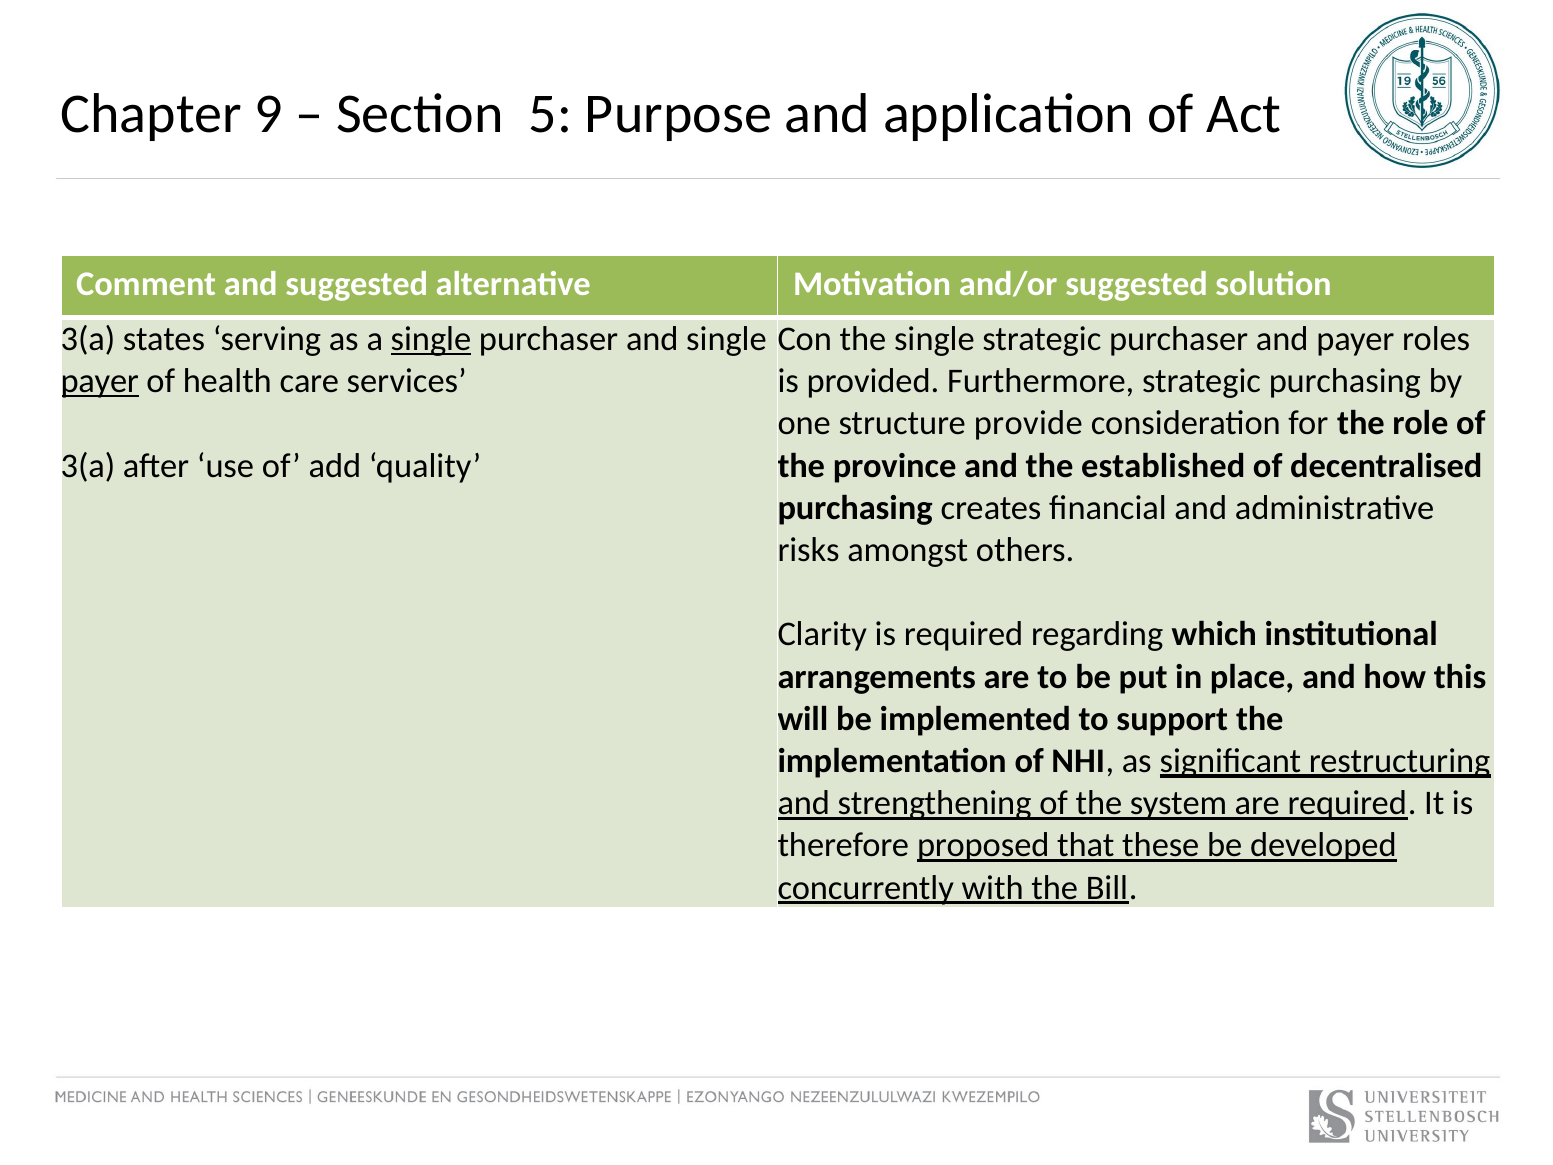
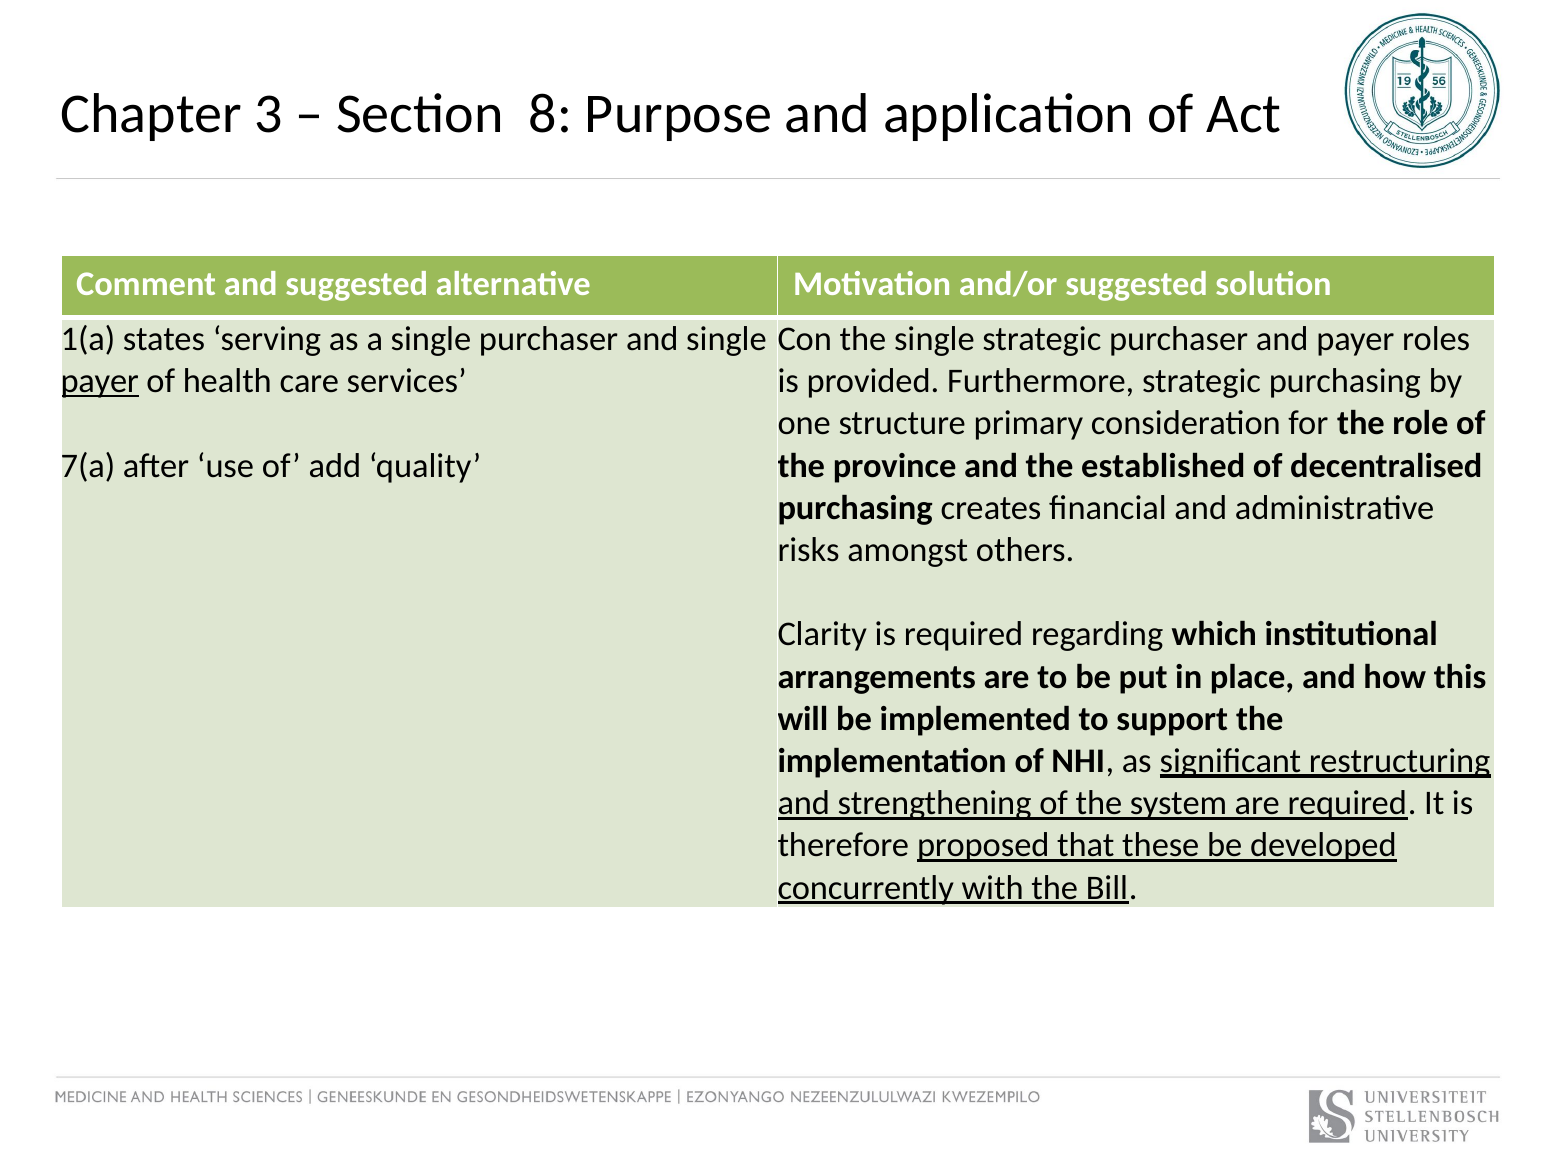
9: 9 -> 3 (269, 114)
5: 5 -> 8 (551, 114)
3(a: 3(a -> 1(a (88, 339)
single underline: present -> none (431, 339)
provide: provide -> primary (1028, 423)
3(a: 3(a -> 7(a (88, 466)
